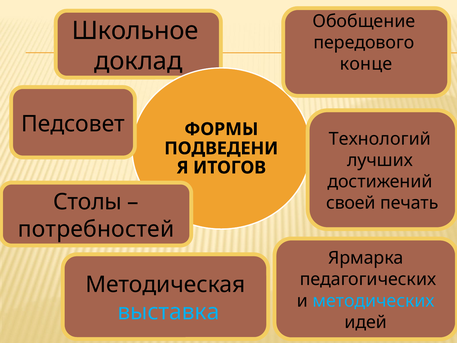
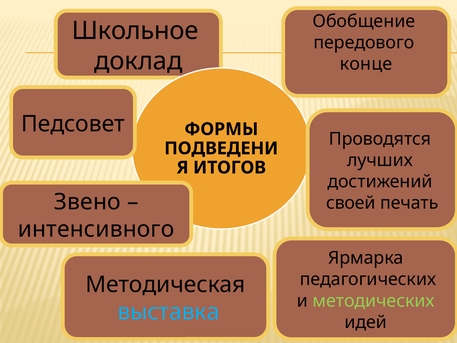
Технологий: Технологий -> Проводятся (380, 139)
Столы: Столы -> Звено (87, 202)
потребностей: потребностей -> интенсивного (96, 229)
методических colour: light blue -> light green (374, 301)
